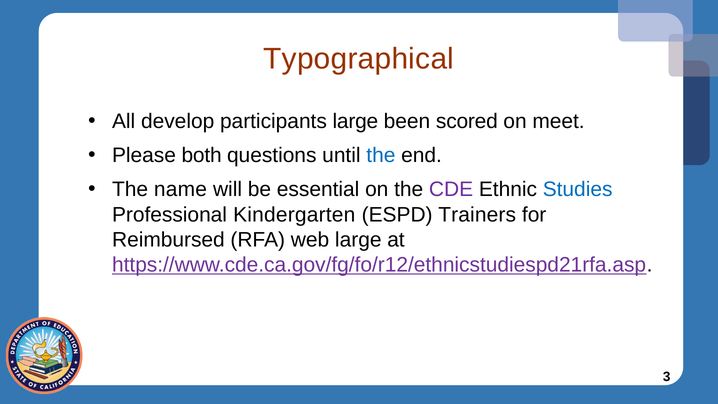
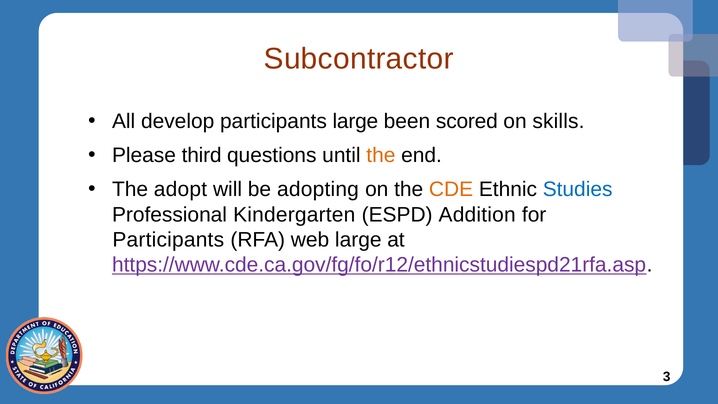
Typographical: Typographical -> Subcontractor (359, 59)
meet: meet -> skills (558, 121)
both: both -> third (202, 155)
the colour: blue -> orange (381, 155)
name: name -> adopt (180, 189)
essential: essential -> adopting (318, 189)
CDE colour: purple -> orange (451, 189)
Trainers: Trainers -> Addition (477, 215)
Reimbursed: Reimbursed -> Participants (168, 240)
